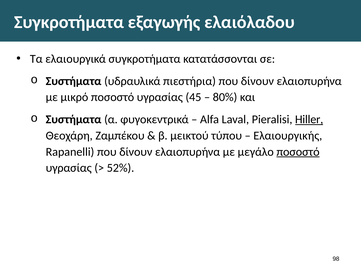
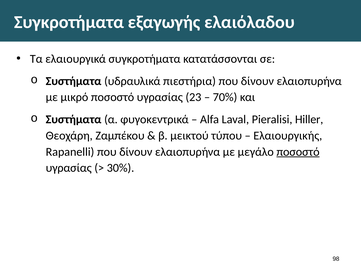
45: 45 -> 23 (193, 97)
80%: 80% -> 70% (225, 97)
Hiller underline: present -> none (309, 119)
52%: 52% -> 30% (121, 168)
